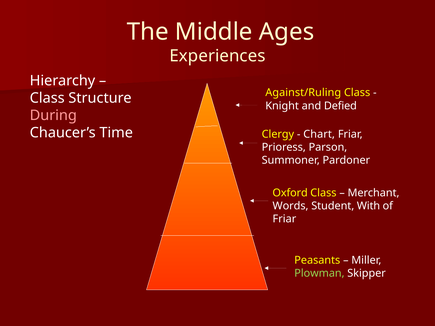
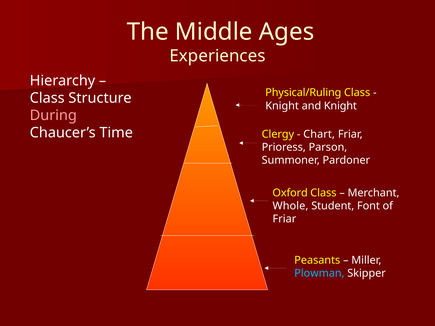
Against/Ruling: Against/Ruling -> Physical/Ruling (303, 93)
and Defied: Defied -> Knight (340, 106)
Words: Words -> Whole (290, 206)
With: With -> Font (368, 206)
Plowman colour: light green -> light blue (319, 274)
